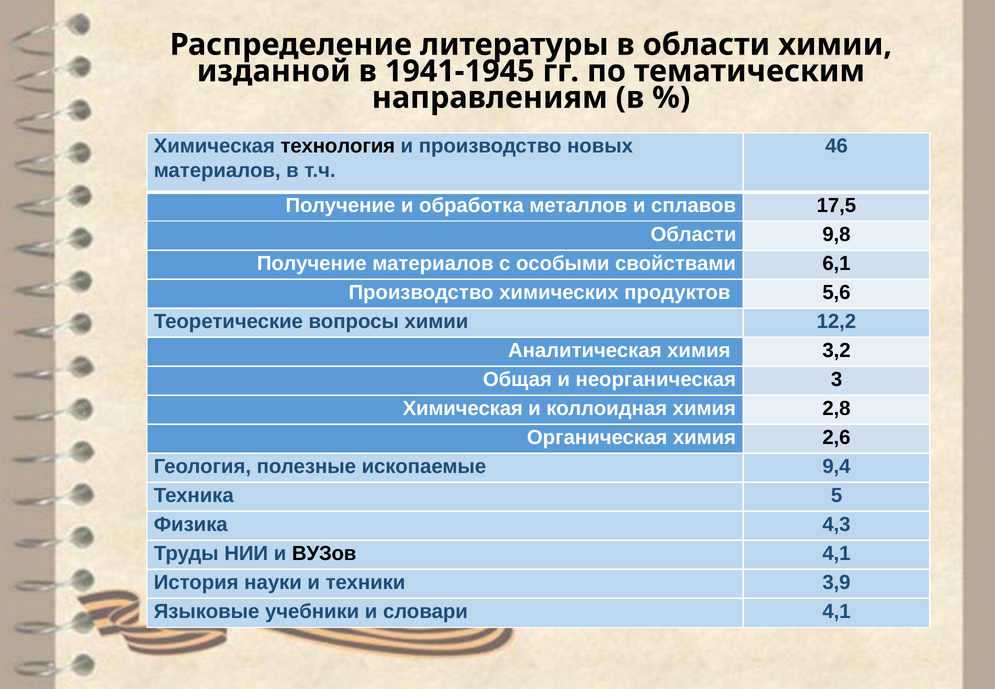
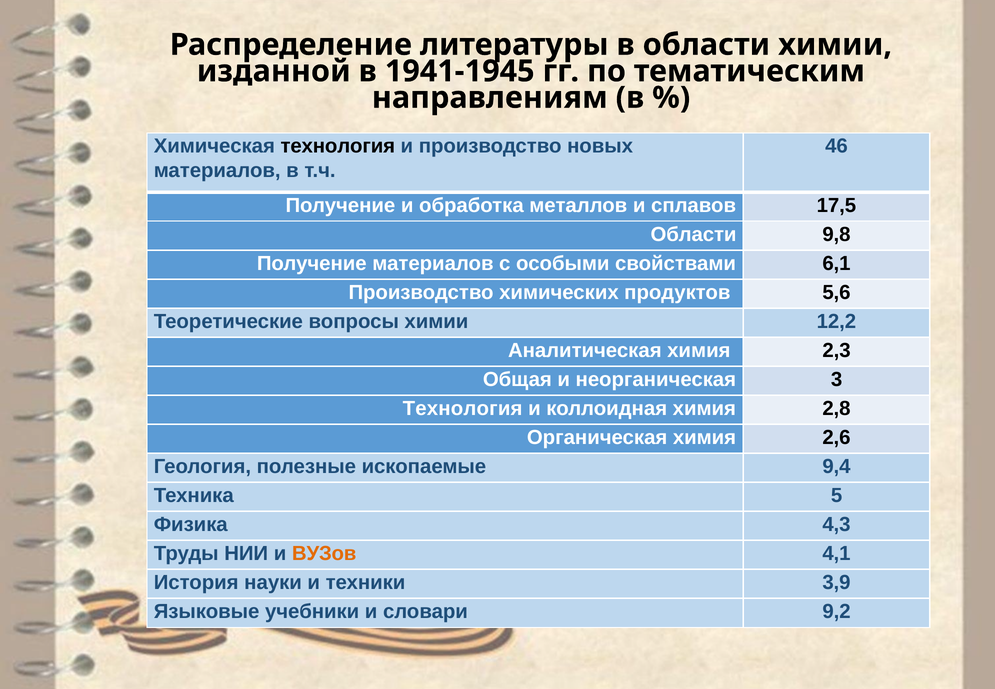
3,2: 3,2 -> 2,3 (837, 350)
Химическая: Химическая -> Технология (463, 408)
ВУЗов colour: black -> orange (324, 553)
словари 4,1: 4,1 -> 9,2 (837, 611)
